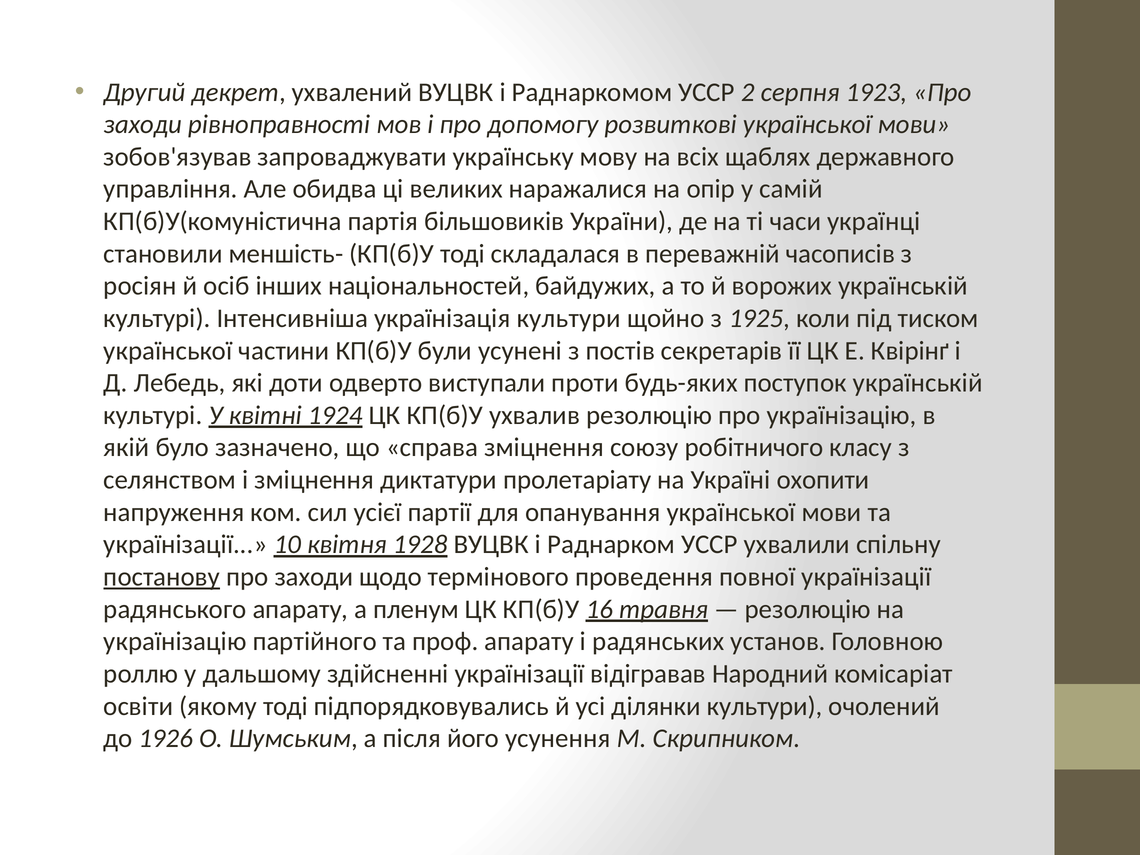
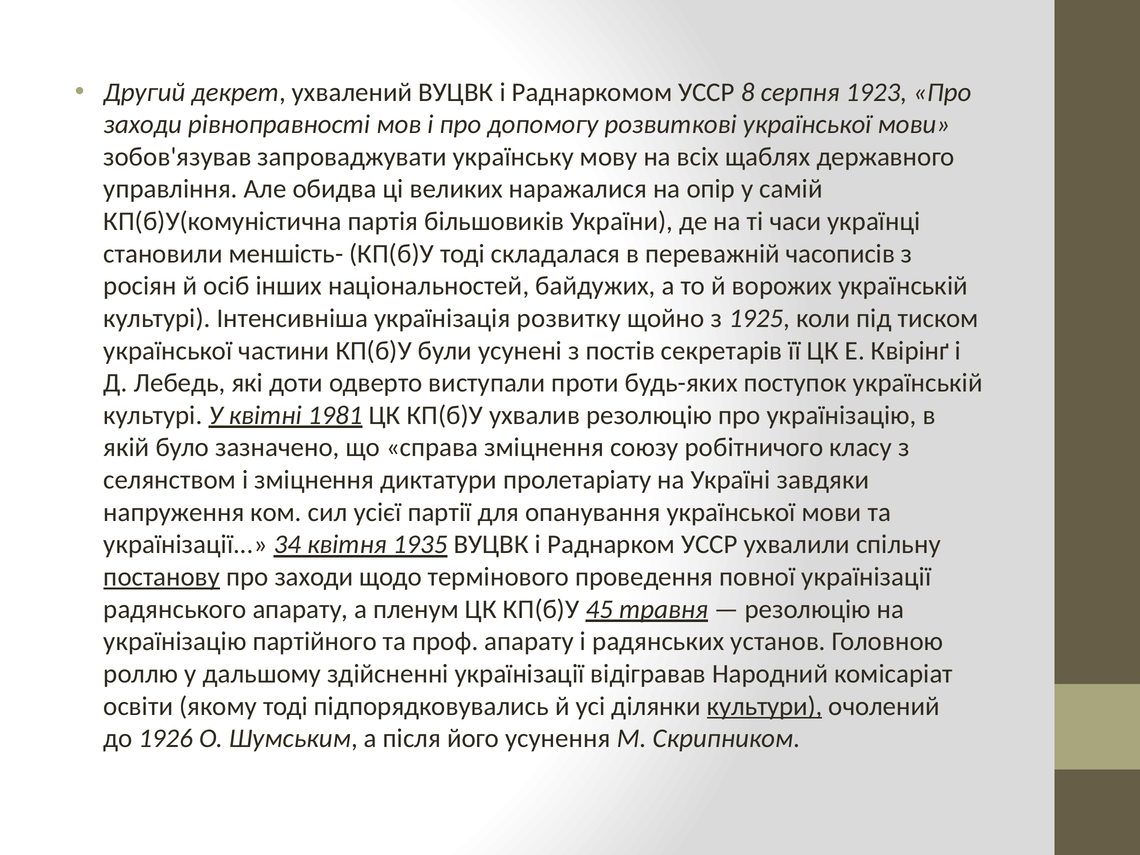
2: 2 -> 8 (748, 92)
українізація культури: культури -> розвитку (569, 318)
1924: 1924 -> 1981 (335, 415)
охопити: охопити -> завдяки (823, 480)
10: 10 -> 34 (287, 545)
1928: 1928 -> 1935 (420, 545)
16: 16 -> 45 (599, 609)
культури underline: none -> present (765, 706)
